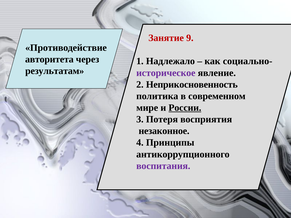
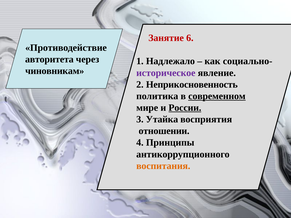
9: 9 -> 6 (190, 38)
результатам: результатам -> чиновникам (55, 71)
современном underline: none -> present (217, 96)
Потеря: Потеря -> Утайка (162, 119)
незаконное: незаконное -> отношении (164, 131)
воспитания colour: purple -> orange (163, 166)
